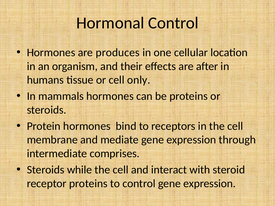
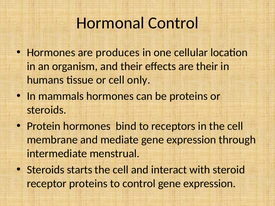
are after: after -> their (207, 66)
comprises: comprises -> menstrual (115, 154)
while: while -> starts (80, 170)
